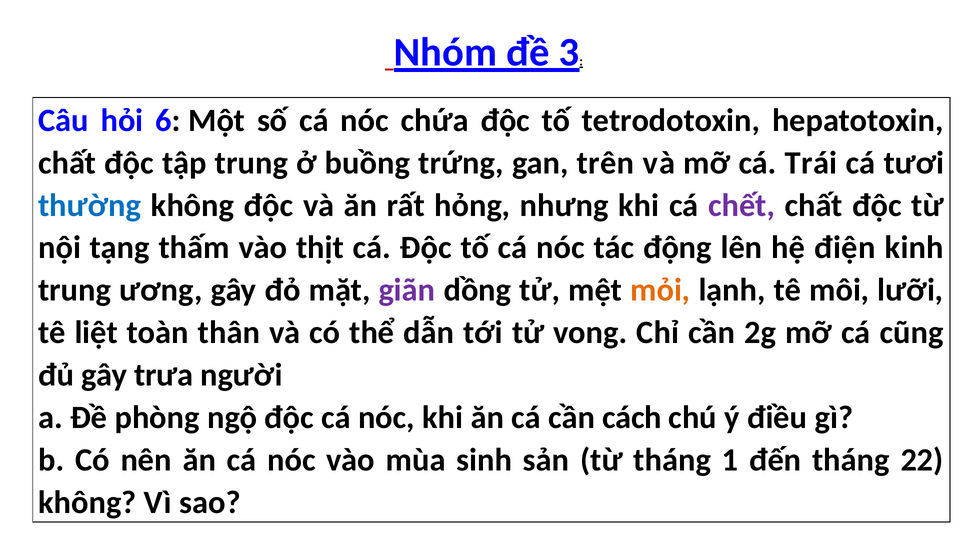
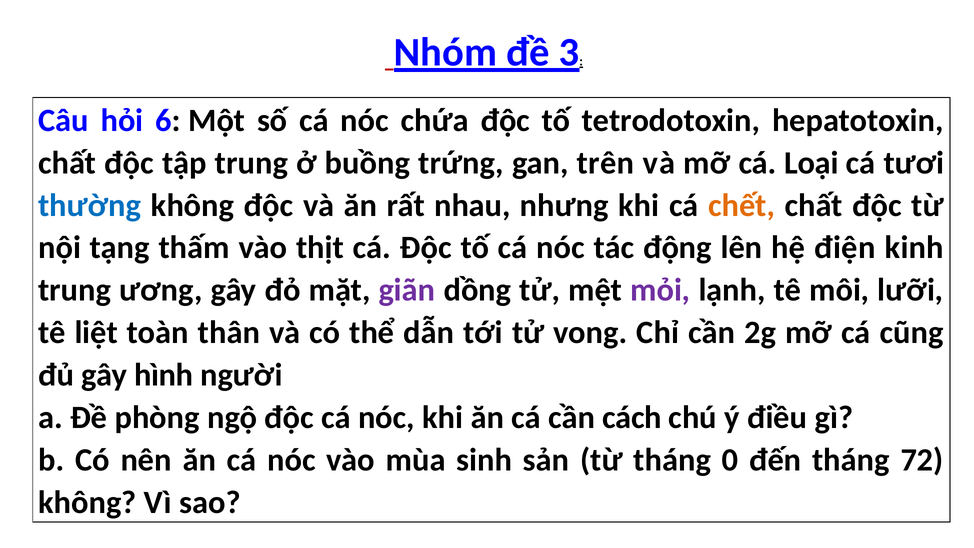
Trái: Trái -> Loại (811, 163)
hỏng: hỏng -> nhau (472, 205)
chết colour: purple -> orange (741, 205)
mỏi colour: orange -> purple (660, 290)
trưa: trưa -> hình (164, 375)
1: 1 -> 0 (730, 460)
22: 22 -> 72 (922, 460)
